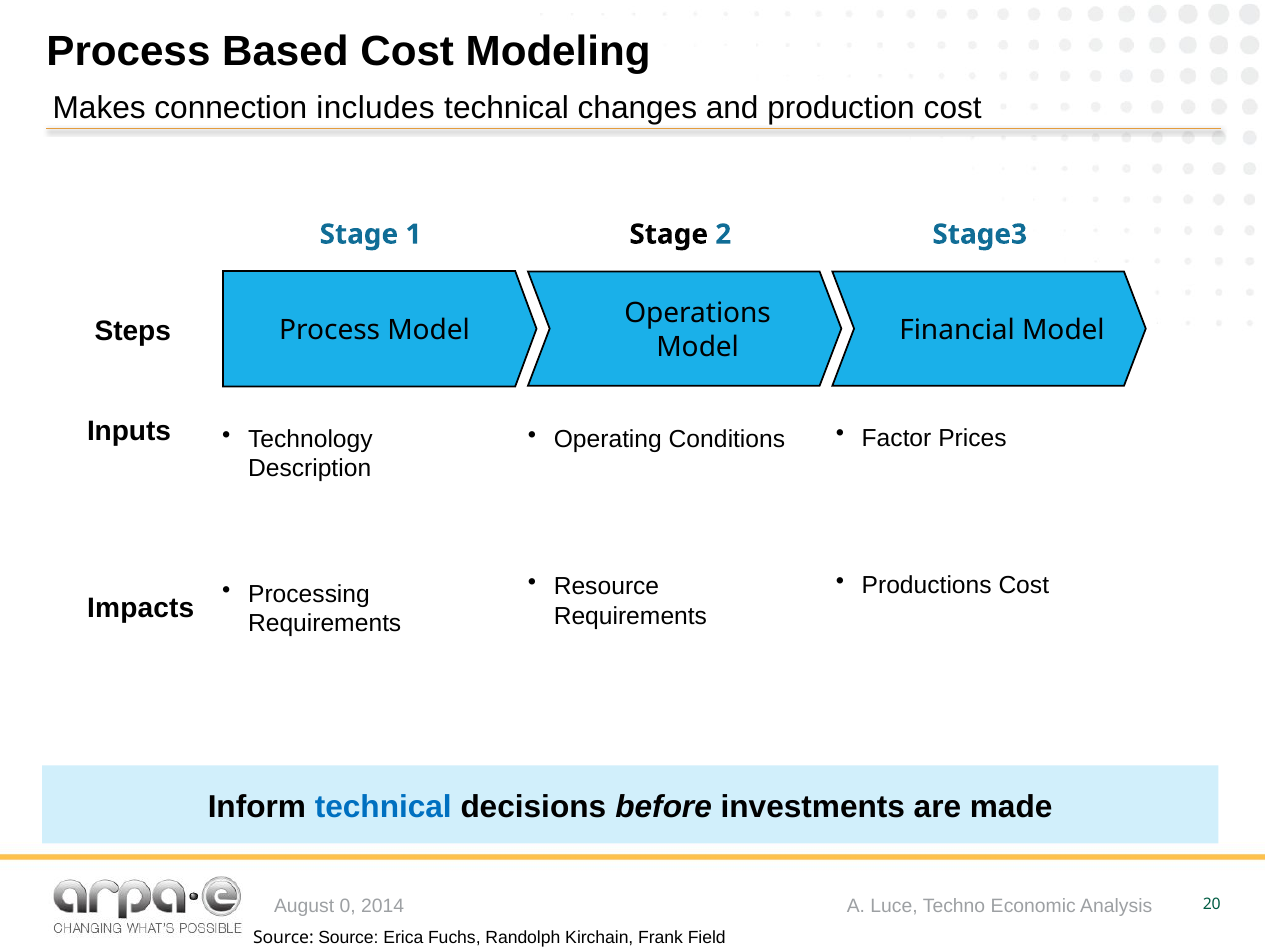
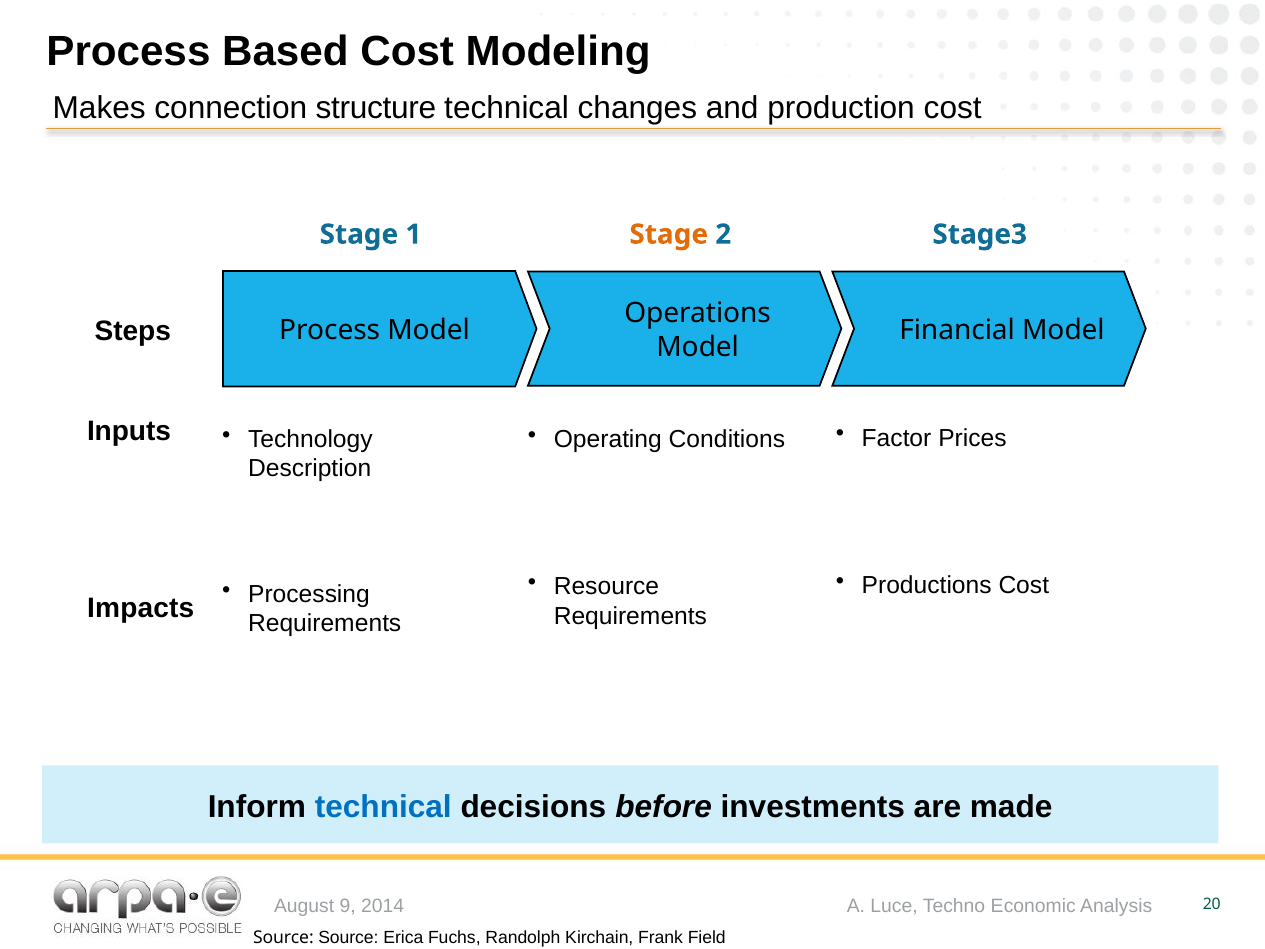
includes: includes -> structure (376, 108)
Stage colour: black -> orange (669, 234)
0: 0 -> 9 (348, 906)
